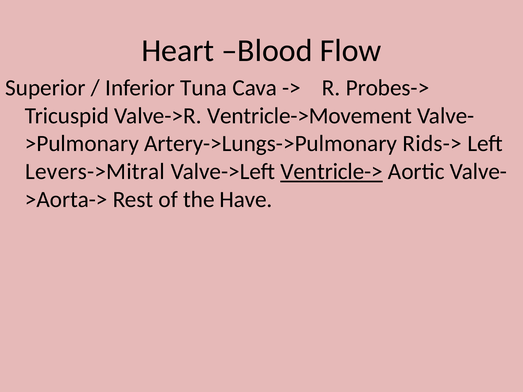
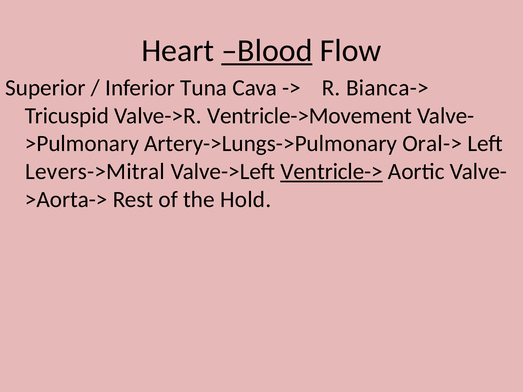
Blood underline: none -> present (267, 51)
Probes->: Probes-> -> Bianca-> (387, 88)
Rids->: Rids-> -> Oral-> (432, 144)
Have: Have -> Hold (246, 200)
